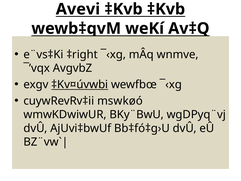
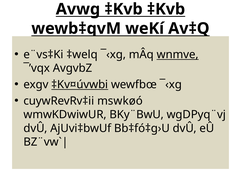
Avevi: Avevi -> Avwg (78, 9)
‡right: ‡right -> ‡welq (82, 54)
wnmve underline: none -> present (178, 54)
